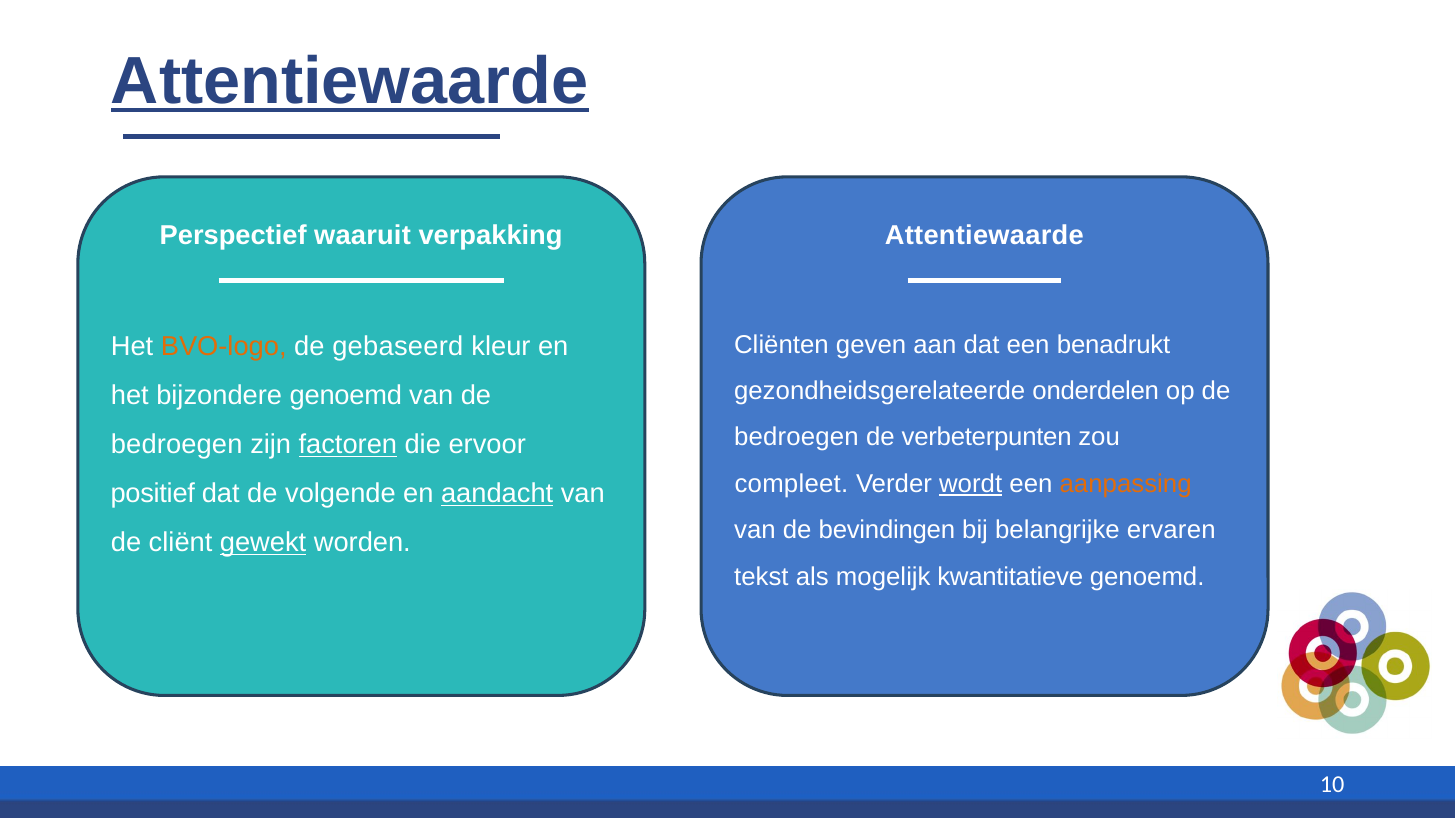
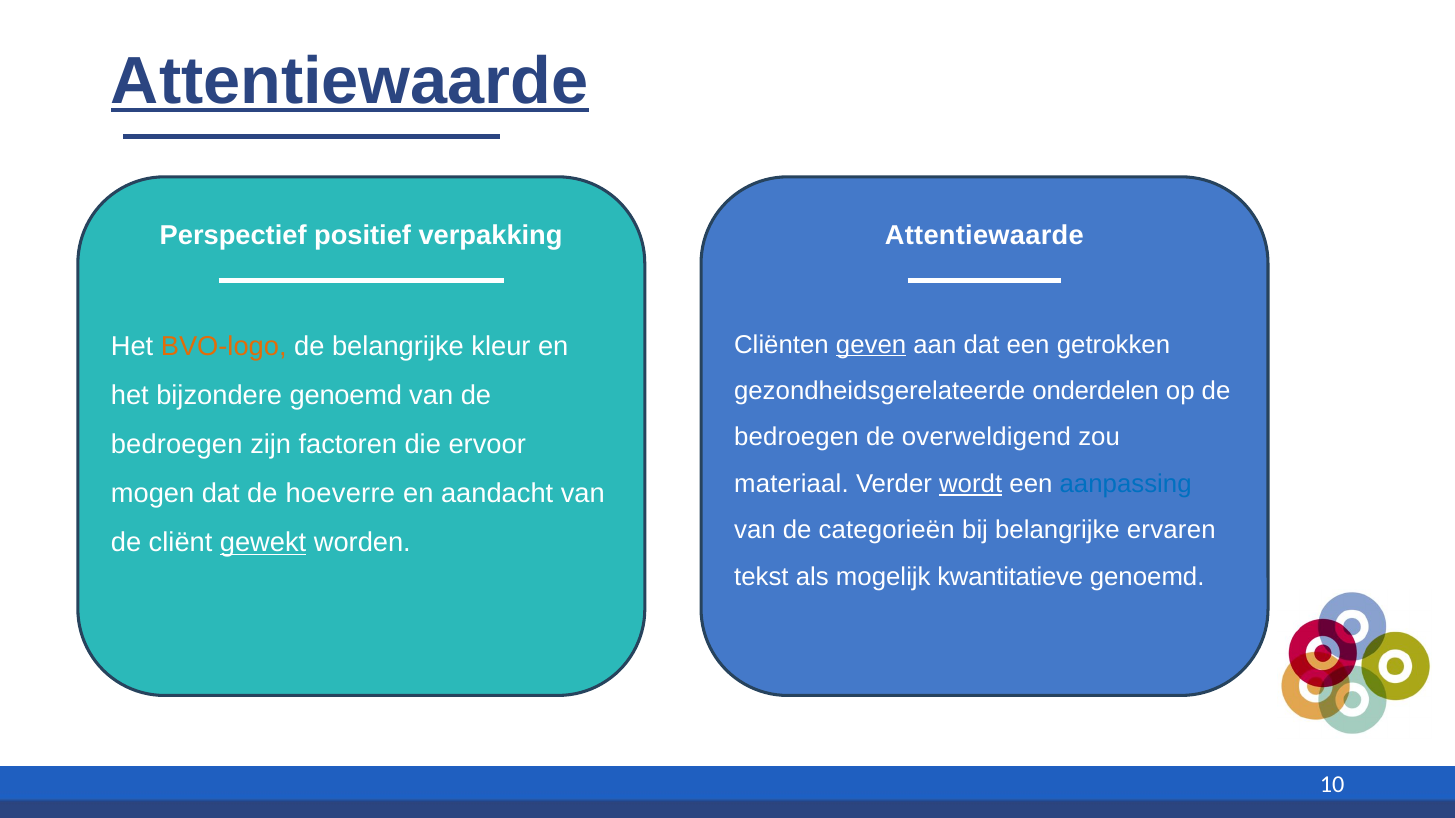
waaruit: waaruit -> positief (363, 236)
geven underline: none -> present (871, 345)
benadrukt: benadrukt -> getrokken (1113, 345)
de gebaseerd: gebaseerd -> belangrijke (398, 347)
verbeterpunten: verbeterpunten -> overweldigend (986, 438)
factoren underline: present -> none (348, 445)
compleet: compleet -> materiaal (791, 484)
aanpassing colour: orange -> blue (1126, 484)
positief: positief -> mogen (153, 494)
volgende: volgende -> hoeverre (340, 494)
aandacht underline: present -> none (497, 494)
bevindingen: bevindingen -> categorieën (887, 531)
